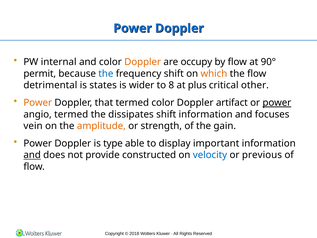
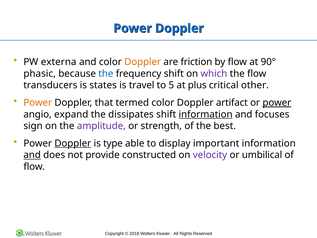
internal: internal -> externa (59, 62)
occupy: occupy -> friction (196, 62)
permit: permit -> phasic (40, 74)
which colour: orange -> purple (214, 74)
detrimental: detrimental -> transducers (50, 85)
wider: wider -> travel (142, 85)
8: 8 -> 5 (171, 85)
angio termed: termed -> expand (71, 114)
information underline: none -> present (206, 114)
vein: vein -> sign (33, 126)
amplitude colour: orange -> purple (101, 126)
gain: gain -> best (225, 126)
Doppler underline: none -> present (73, 143)
velocity colour: blue -> purple (210, 155)
previous: previous -> umbilical (262, 155)
